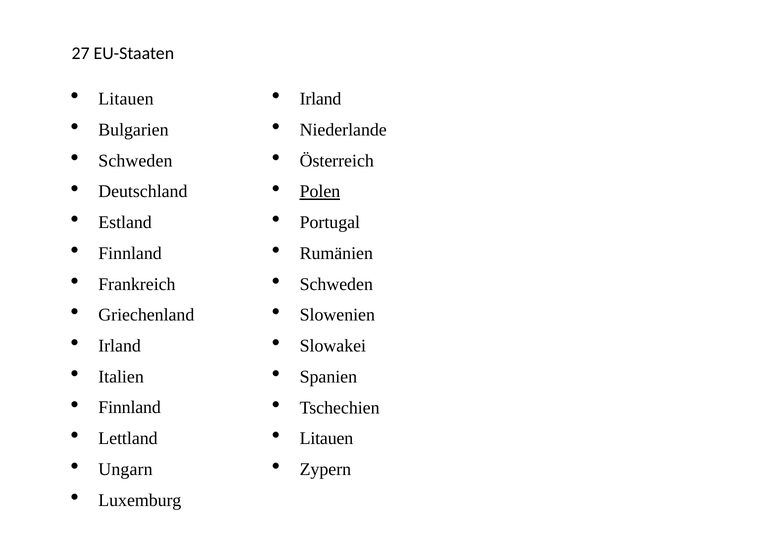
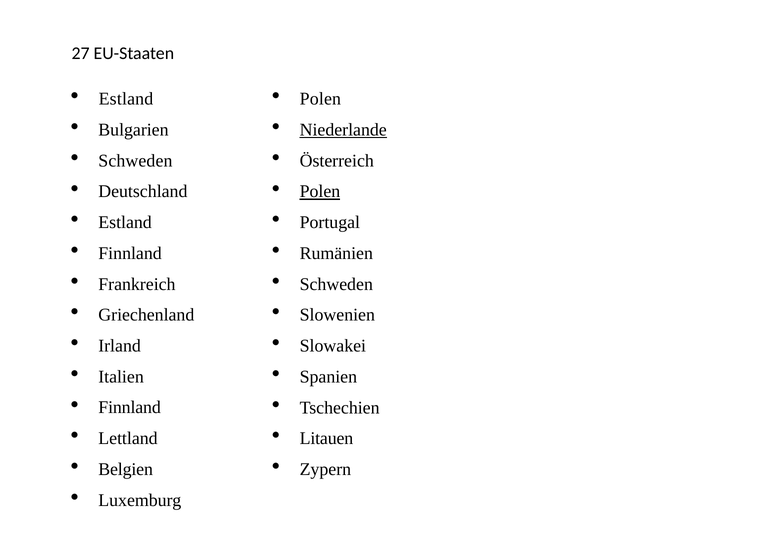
Litauen: Litauen -> Estland (126, 99)
Irland: Irland -> Polen (320, 99)
Niederlande underline: none -> present (343, 130)
Ungarn: Ungarn -> Belgien (126, 469)
